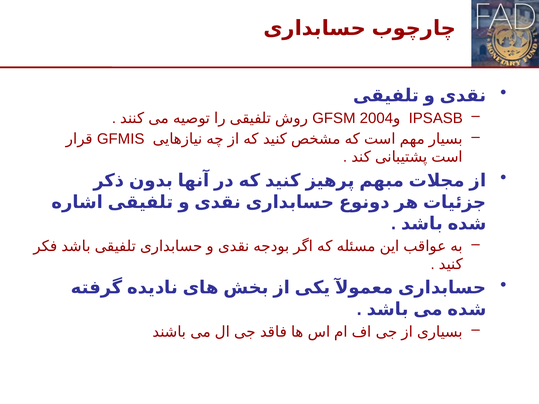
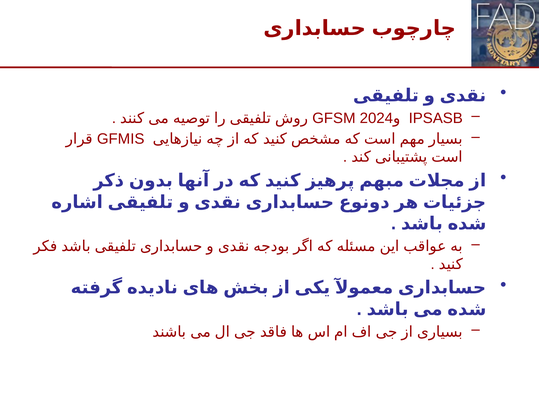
2004: 2004 -> 2024 (376, 118)
